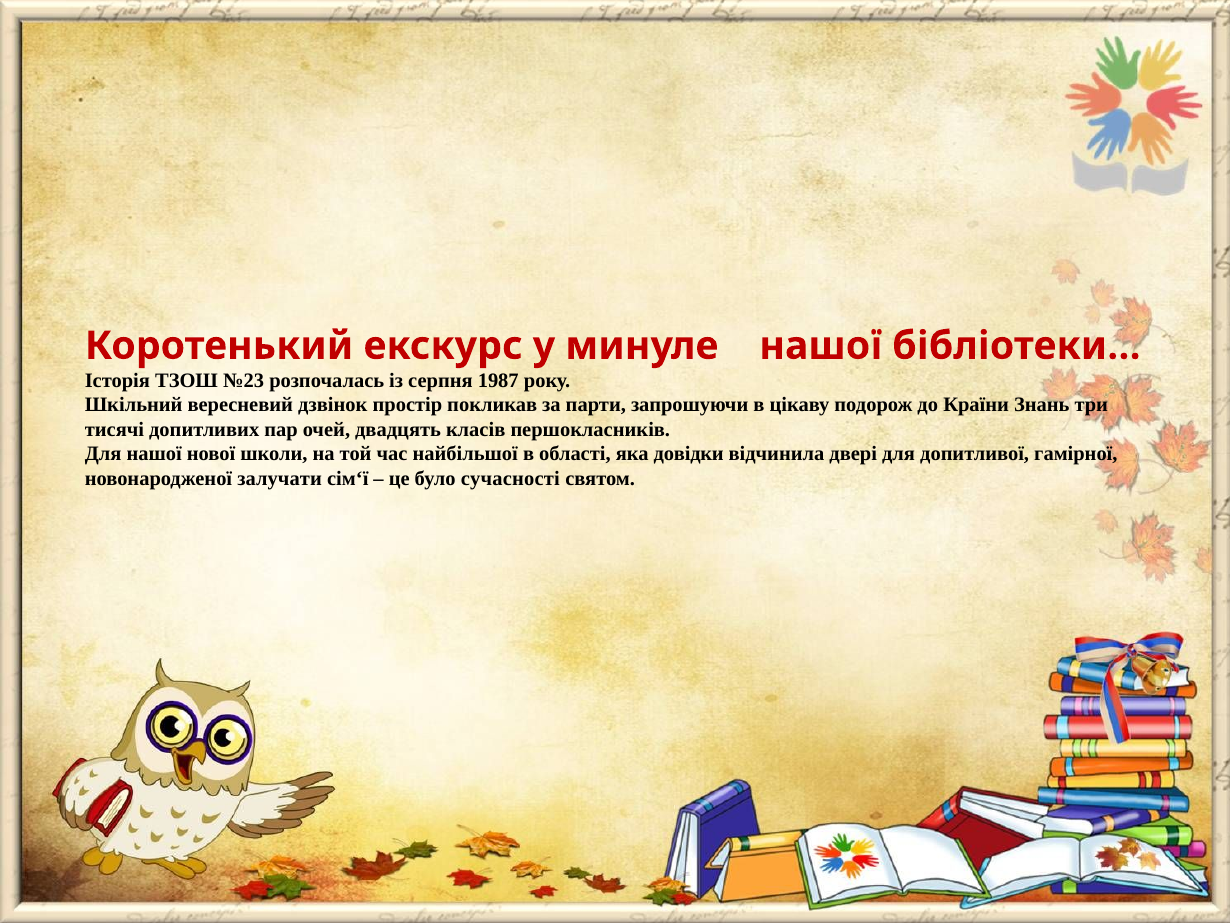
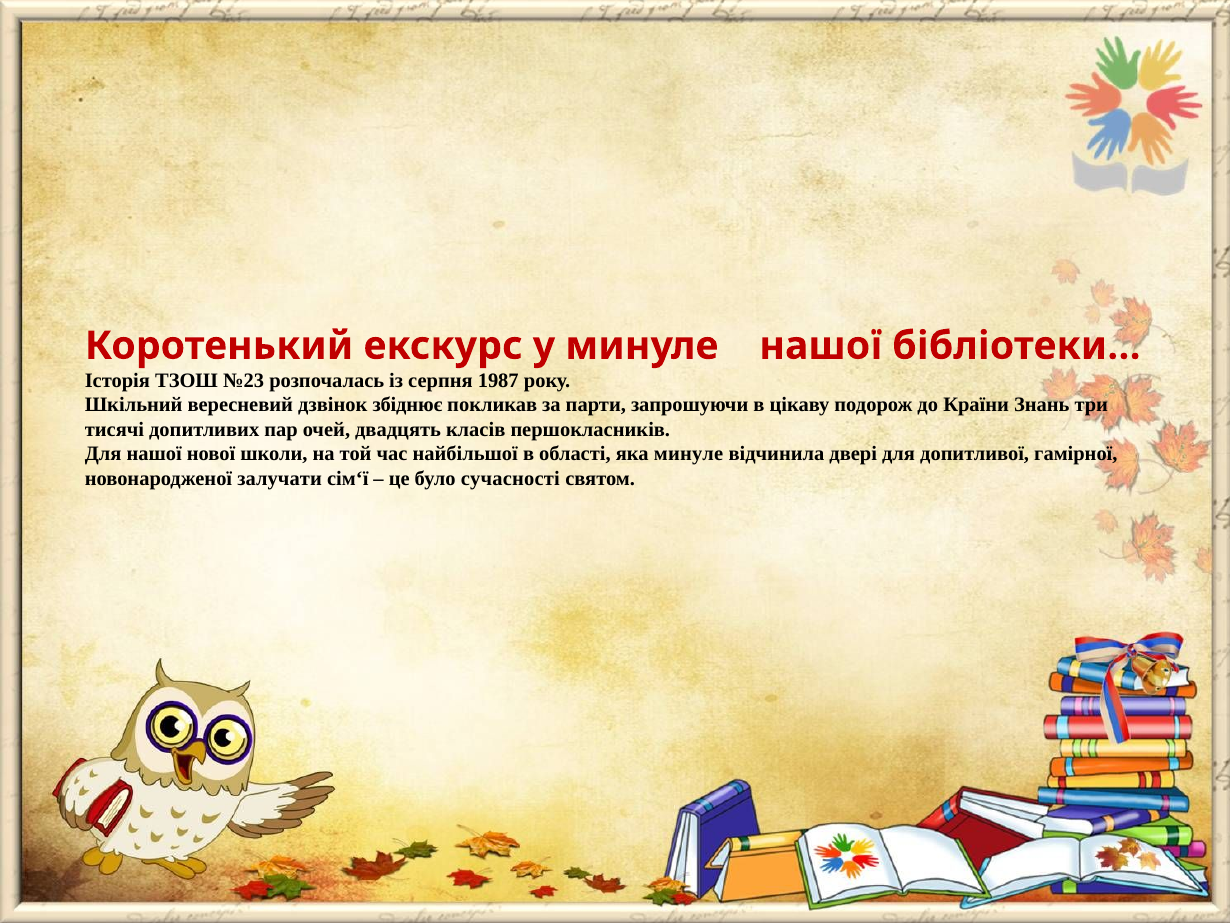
простір: простір -> збіднює (407, 405)
яка довідки: довідки -> минуле (689, 454)
